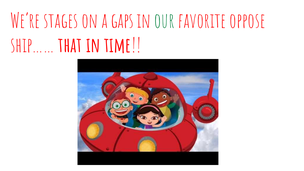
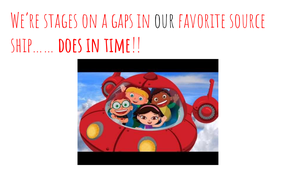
our colour: green -> black (164, 21)
oppose: oppose -> source (247, 21)
that: that -> does (70, 46)
